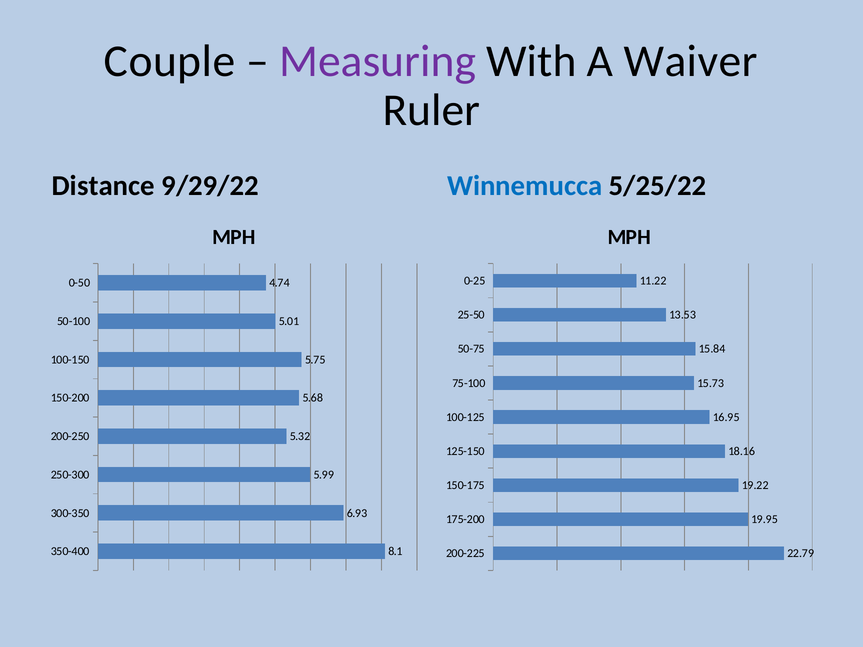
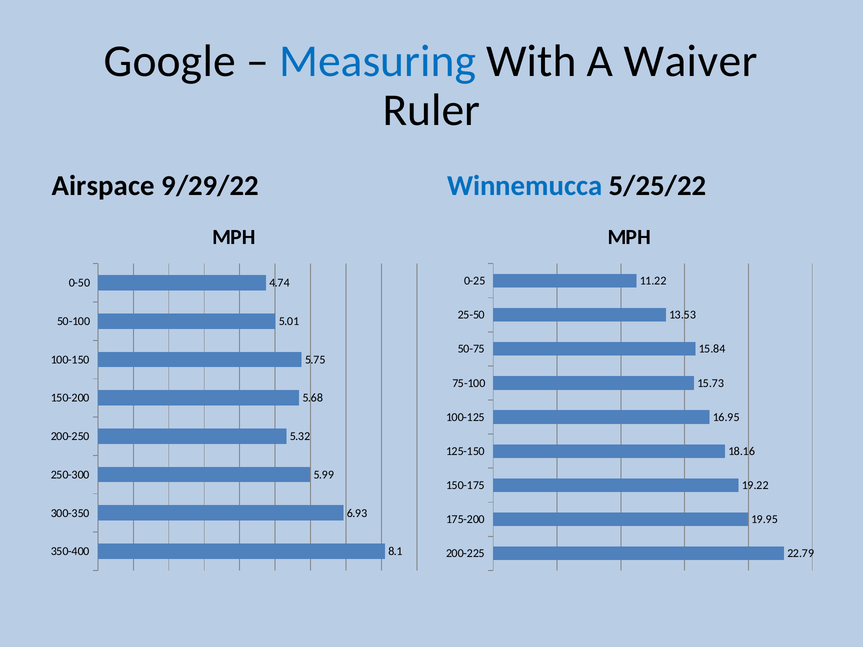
Couple: Couple -> Google (170, 61)
Measuring colour: purple -> blue (378, 61)
Distance: Distance -> Airspace (103, 186)
